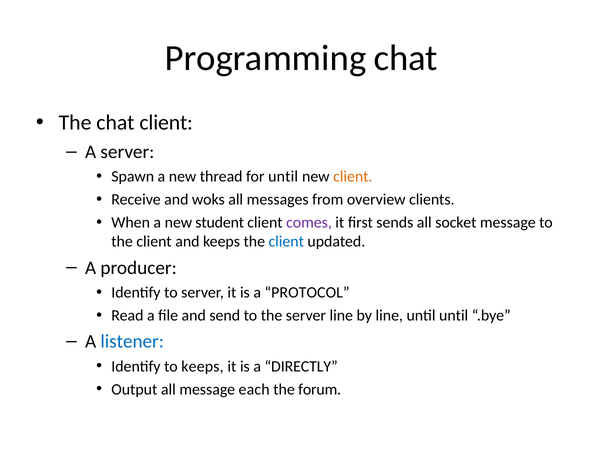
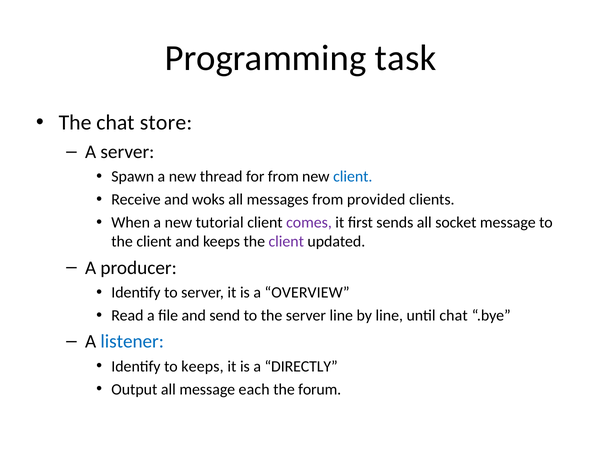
Programming chat: chat -> task (405, 58)
chat client: client -> store (166, 123)
for until: until -> from (283, 177)
client colour: orange -> blue (353, 177)
overview: overview -> provided (376, 200)
student: student -> tutorial (220, 223)
client colour: blue -> purple (286, 242)
PROTOCOL: PROTOCOL -> OVERVIEW (307, 293)
until until: until -> chat (454, 316)
